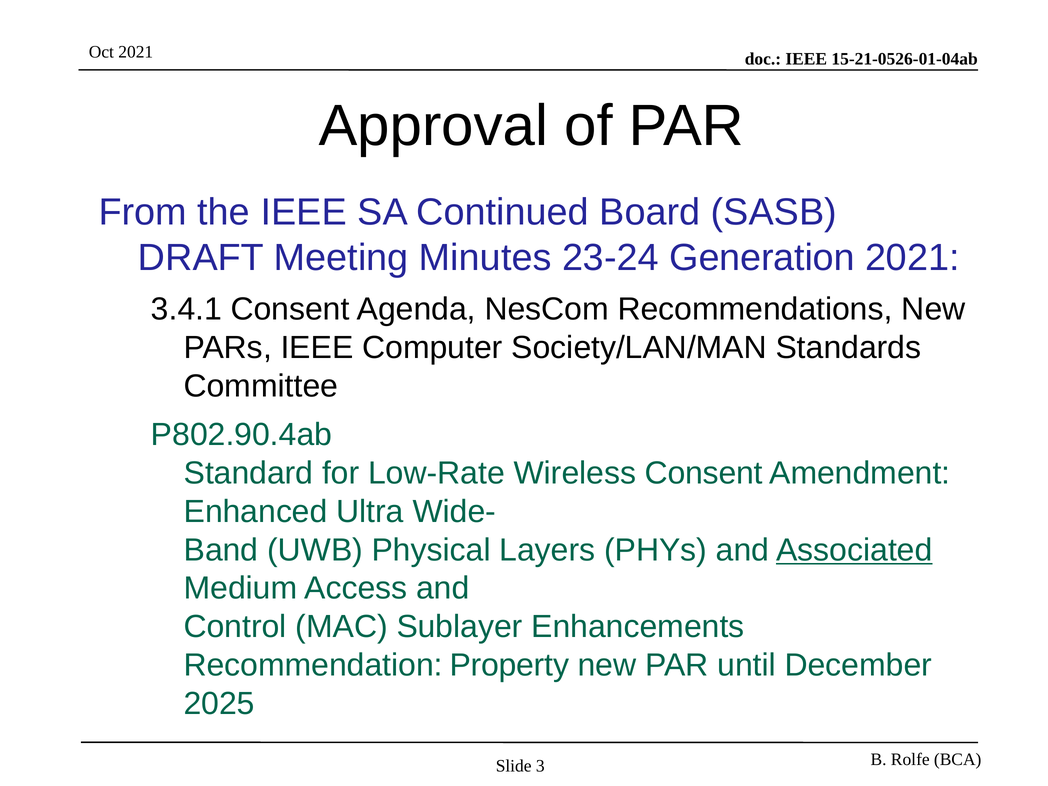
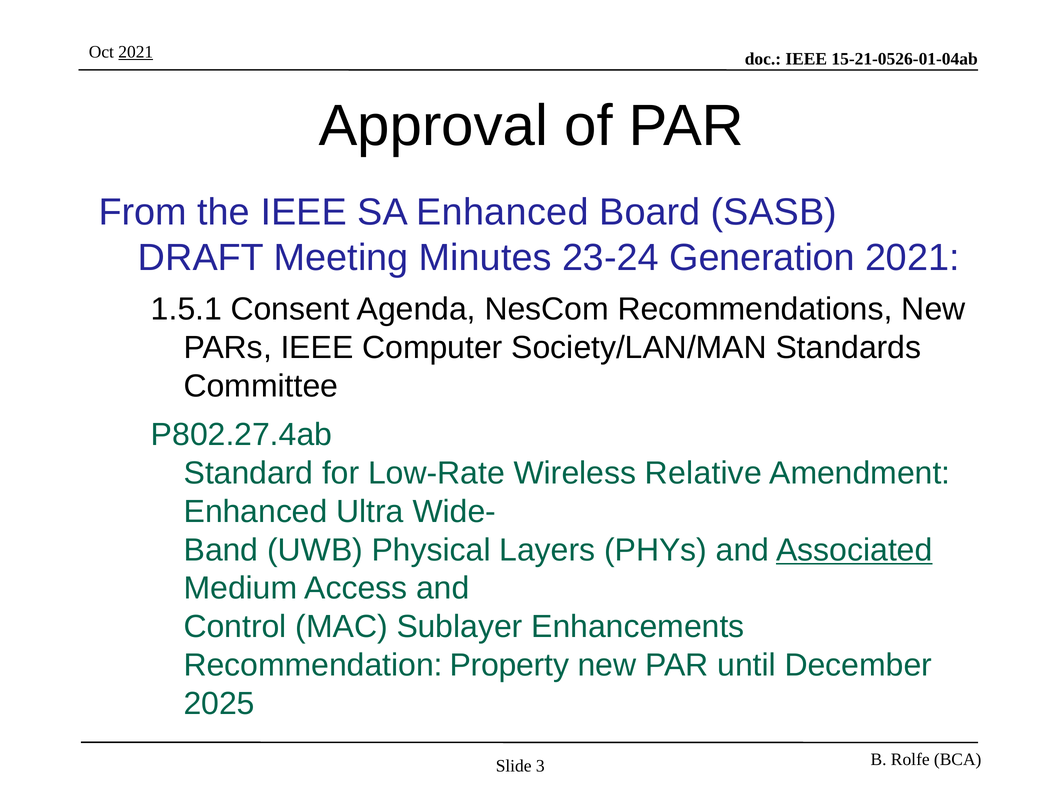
2021 underline: none -> present (136, 52)
SA Continued: Continued -> Enhanced (502, 212)
3.4.1: 3.4.1 -> 1.5.1 (186, 309)
P802.90.4ab: P802.90.4ab -> P802.27.4ab (242, 435)
Wireless Consent: Consent -> Relative (703, 473)
